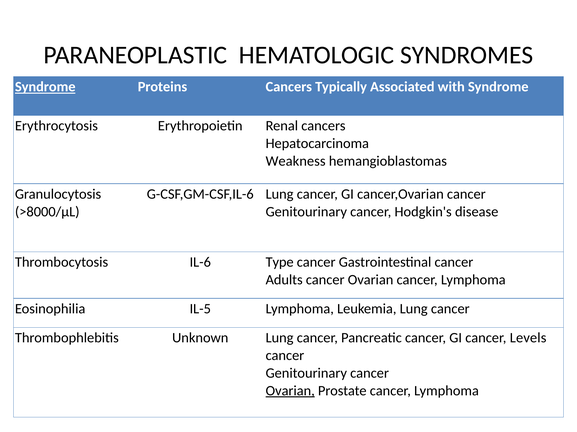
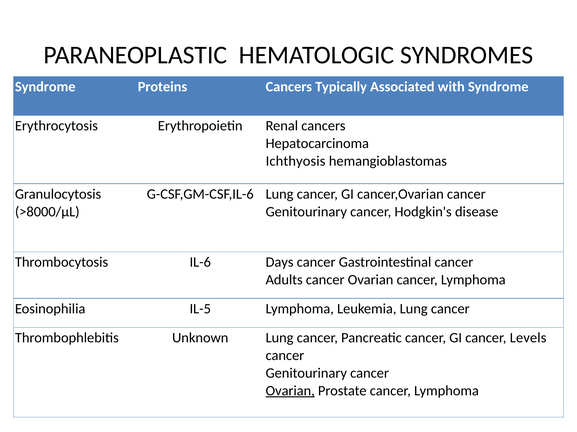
Syndrome underline: present -> none (45, 87)
Weakness: Weakness -> Ichthyosis (296, 161)
Type: Type -> Days (280, 263)
